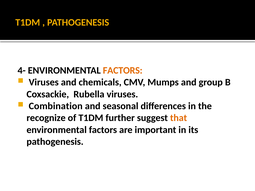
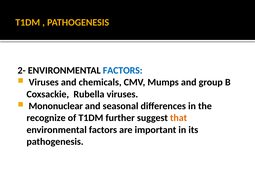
4-: 4- -> 2- (22, 71)
FACTORS colour: orange -> blue (123, 71)
Combination: Combination -> Mononuclear (56, 106)
